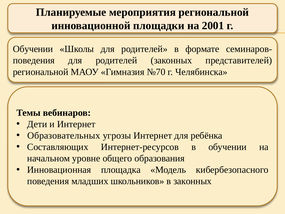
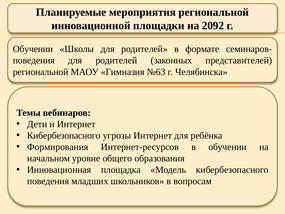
2001: 2001 -> 2092 (213, 26)
№70: №70 -> №63 (156, 72)
Образовательных: Образовательных -> Кибербезопасного (64, 135)
Составляющих: Составляющих -> Формирования (58, 147)
в законных: законных -> вопросам (193, 181)
